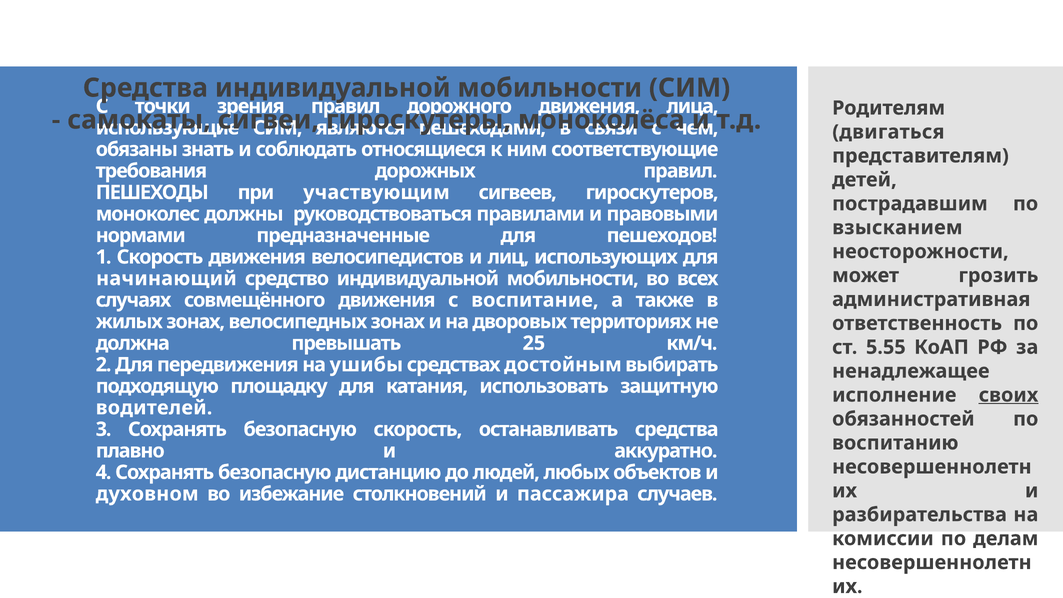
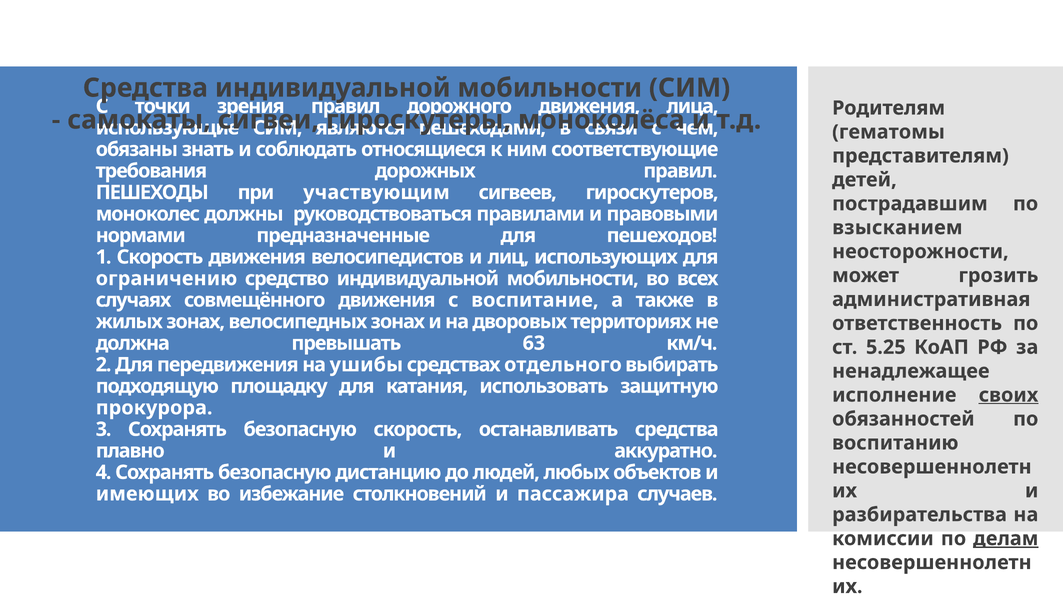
двигаться: двигаться -> гематомы (889, 132)
начинающий: начинающий -> ограничению (166, 279)
25: 25 -> 63 (534, 343)
5.55: 5.55 -> 5.25 (886, 347)
достойным: достойным -> отдельного (563, 365)
водителей: водителей -> прокурора (154, 408)
духовном: духовном -> имеющих (147, 494)
делам underline: none -> present (1006, 539)
